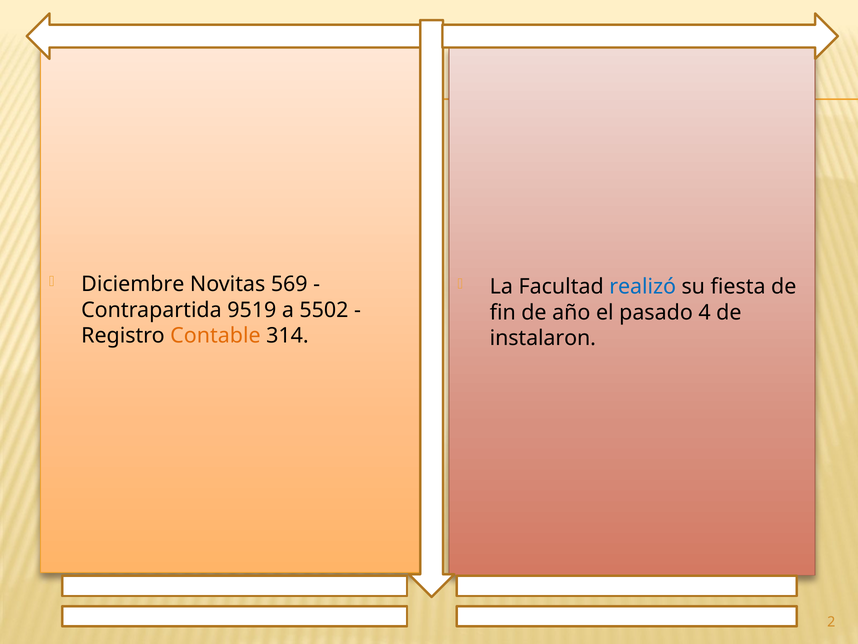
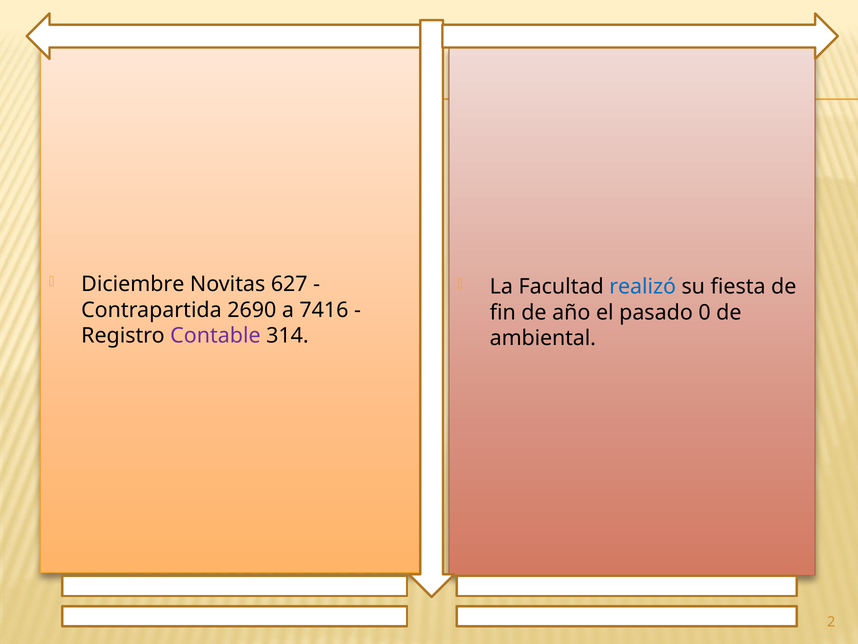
569: 569 -> 627 (289, 284)
9519: 9519 -> 2690 (252, 310)
5502: 5502 -> 7416 (324, 310)
4: 4 -> 0 (705, 312)
Contable colour: orange -> purple (215, 336)
instalaron: instalaron -> ambiental (543, 338)
